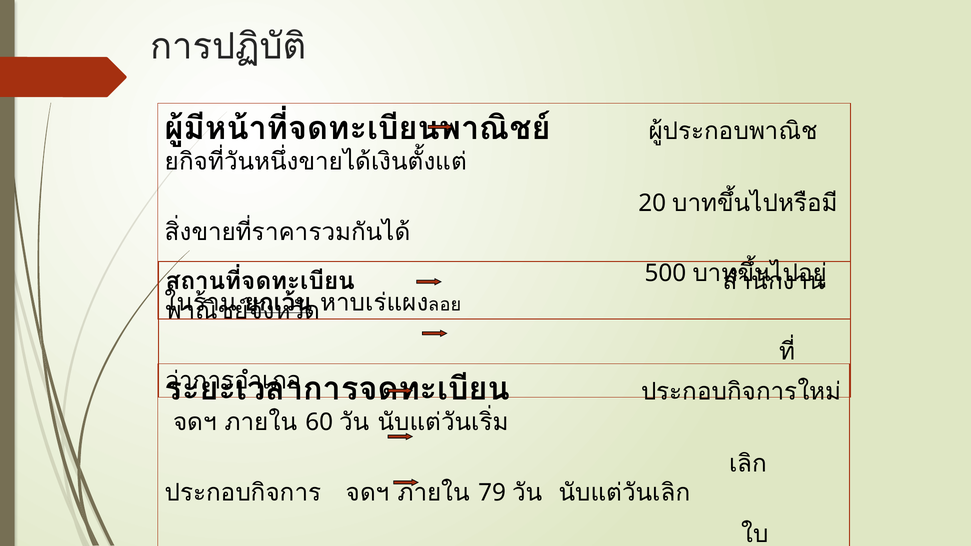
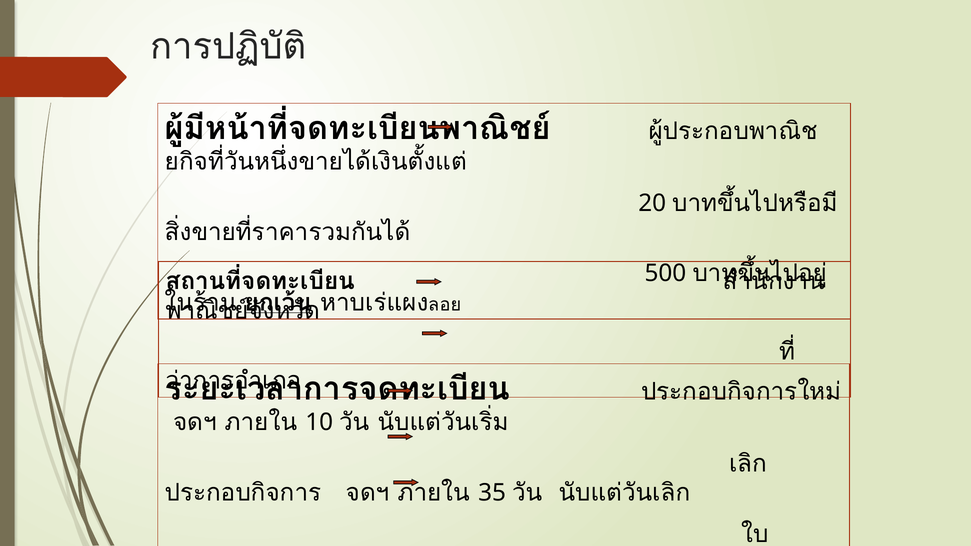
60: 60 -> 10 (319, 423)
79: 79 -> 35 (492, 493)
